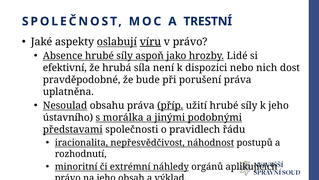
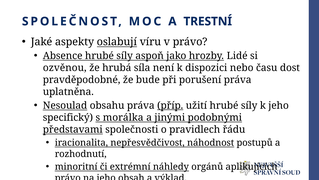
víru underline: present -> none (150, 42)
efektivní: efektivní -> ozvěnou (65, 68)
nich: nich -> času (267, 68)
ústavního: ústavního -> specifický (68, 117)
